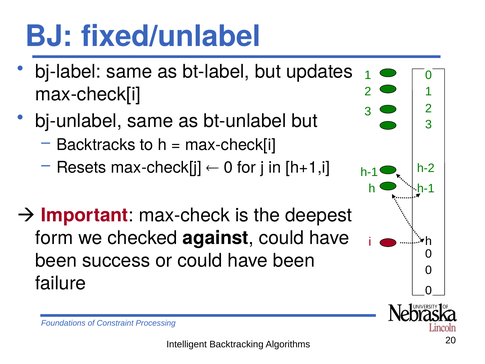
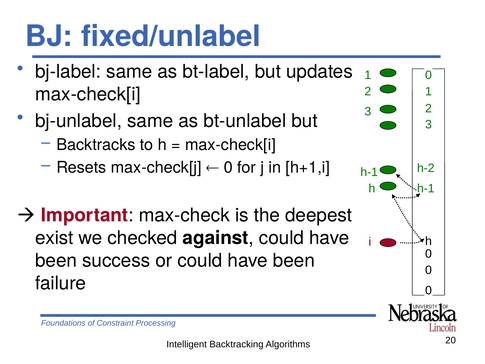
form: form -> exist (54, 238)
